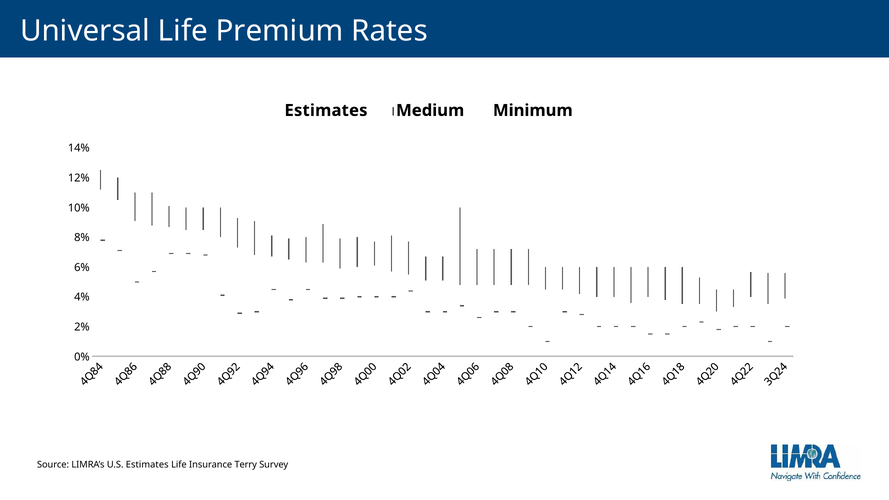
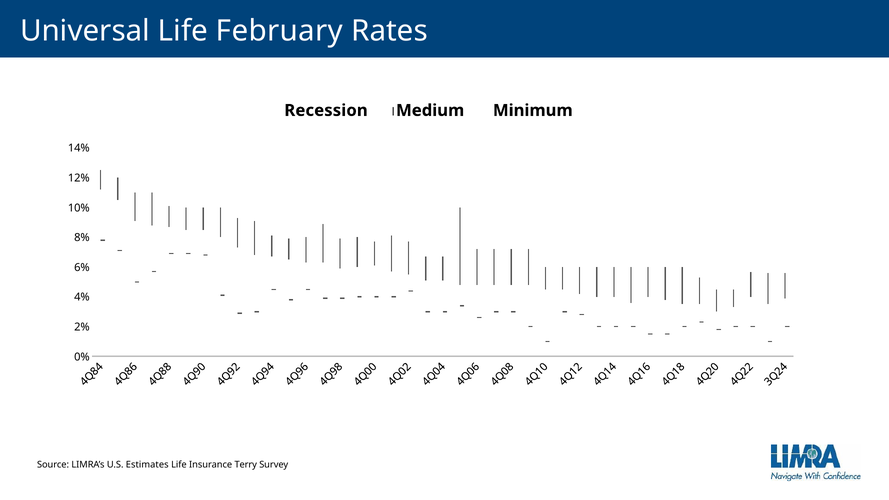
Premium: Premium -> February (279, 31)
Estimates: Estimates -> Recession (326, 110)
